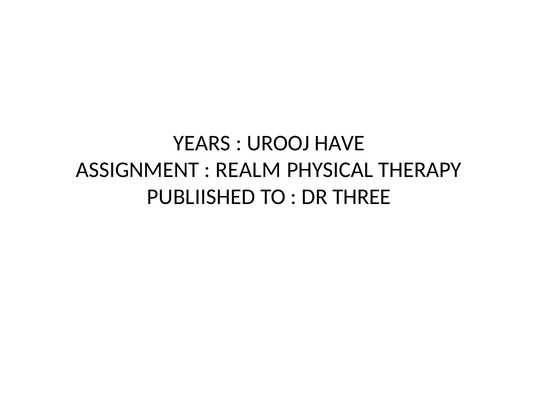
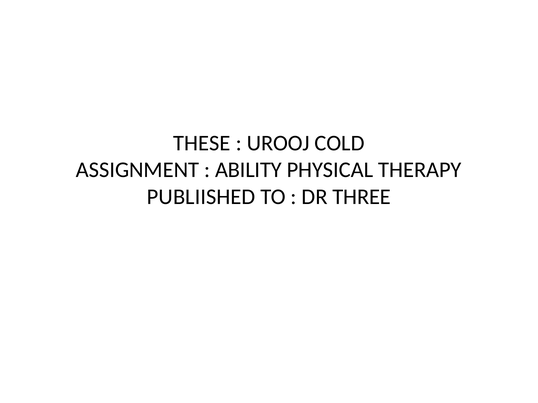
YEARS: YEARS -> THESE (202, 143)
HAVE: HAVE -> COLD (340, 143)
REALM: REALM -> ABILITY (248, 170)
